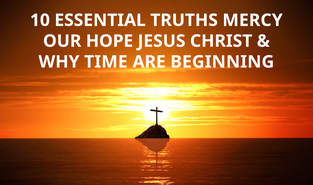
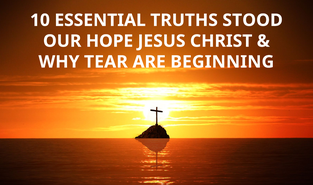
MERCY: MERCY -> STOOD (253, 20)
TIME: TIME -> TEAR (106, 62)
